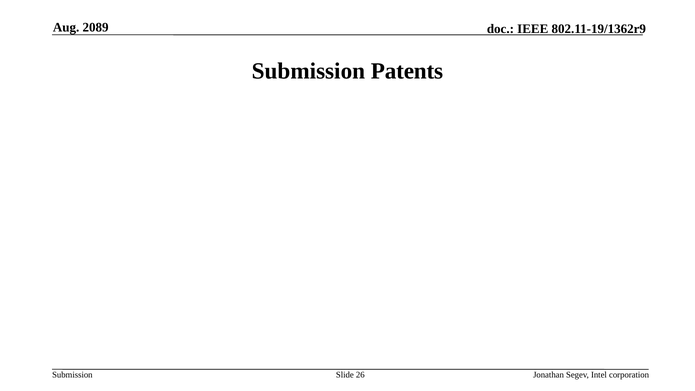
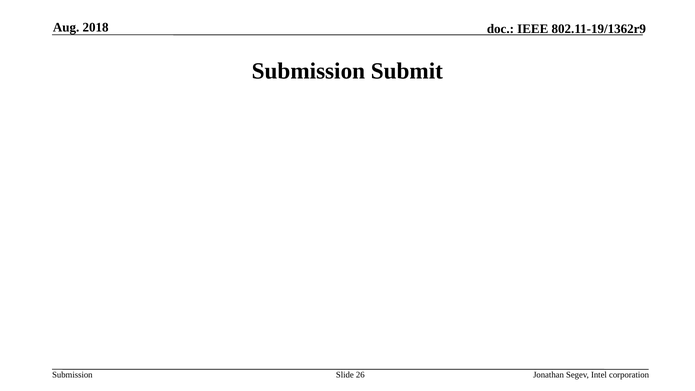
2089: 2089 -> 2018 (96, 28)
Patents: Patents -> Submit (407, 71)
